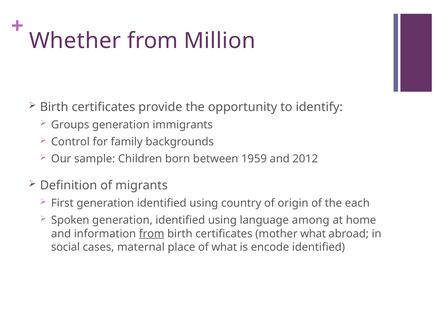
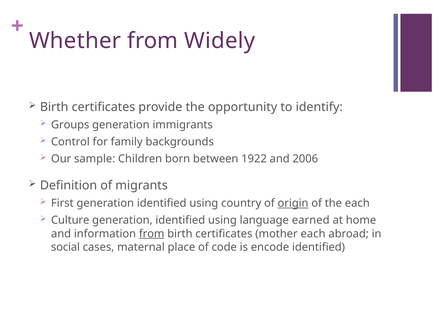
Million: Million -> Widely (220, 41)
1959: 1959 -> 1922 (254, 159)
2012: 2012 -> 2006 (305, 159)
origin underline: none -> present (293, 204)
Spoken: Spoken -> Culture (70, 221)
among: among -> earned (311, 221)
mother what: what -> each (313, 234)
of what: what -> code (224, 247)
